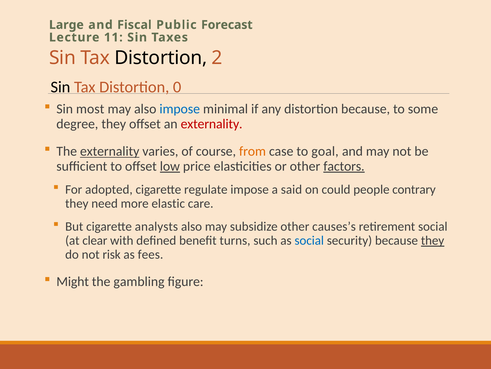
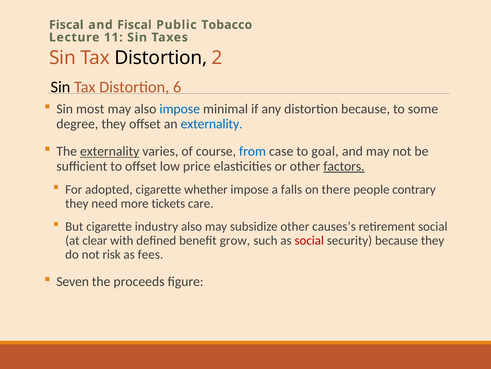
Large: Large -> Fiscal (66, 25)
Forecast: Forecast -> Tobacco (227, 25)
0: 0 -> 6 (177, 87)
externality colour: red -> blue (212, 124)
from colour: orange -> blue (253, 151)
low underline: present -> none (170, 166)
regulate: regulate -> whether (206, 189)
said: said -> falls (291, 189)
could: could -> there (336, 189)
elastic: elastic -> tickets (168, 203)
analysts: analysts -> industry (156, 226)
turns: turns -> grow (235, 240)
social colour: blue -> red (309, 240)
they underline: present -> none (433, 240)
Might: Might -> Seven (73, 281)
gambling: gambling -> proceeds (139, 281)
